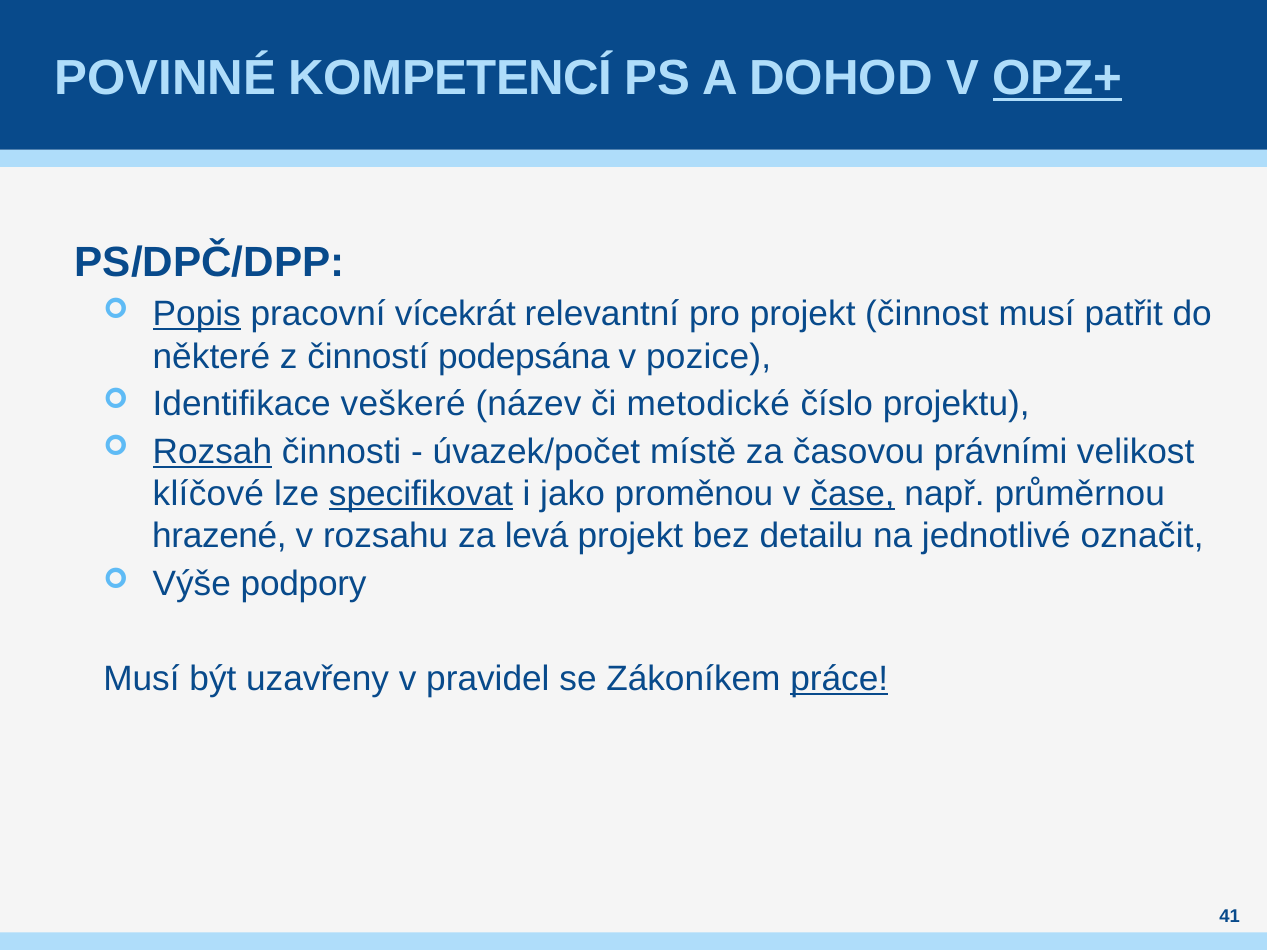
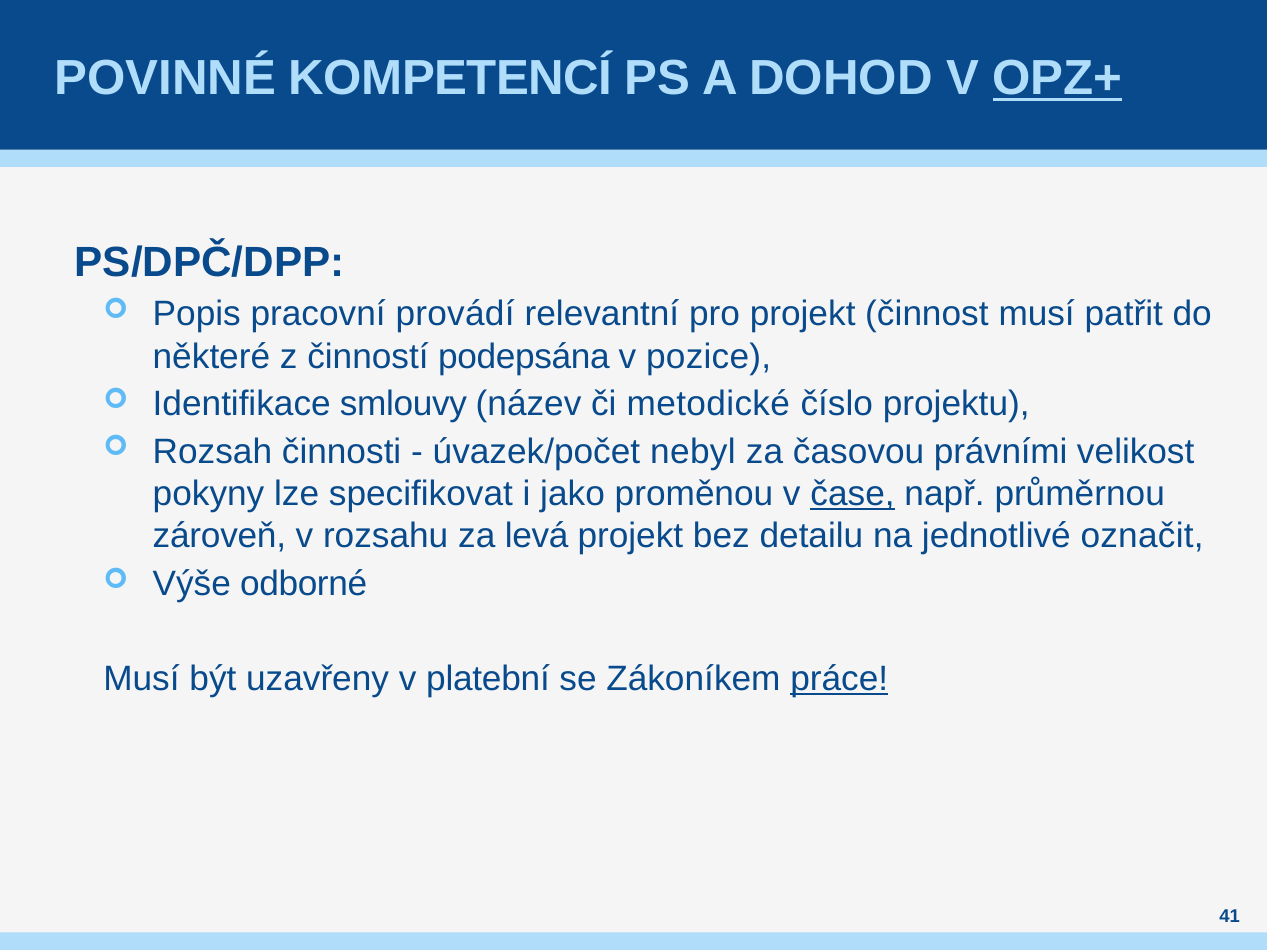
Popis underline: present -> none (197, 314)
vícekrát: vícekrát -> provádí (455, 314)
veškeré: veškeré -> smlouvy (403, 404)
Rozsah underline: present -> none (212, 452)
místě: místě -> nebyl (693, 452)
klíčové: klíčové -> pokyny (209, 494)
specifikovat underline: present -> none (421, 494)
hrazené: hrazené -> zároveň (219, 536)
podpory: podpory -> odborné (304, 584)
pravidel: pravidel -> platební (488, 679)
